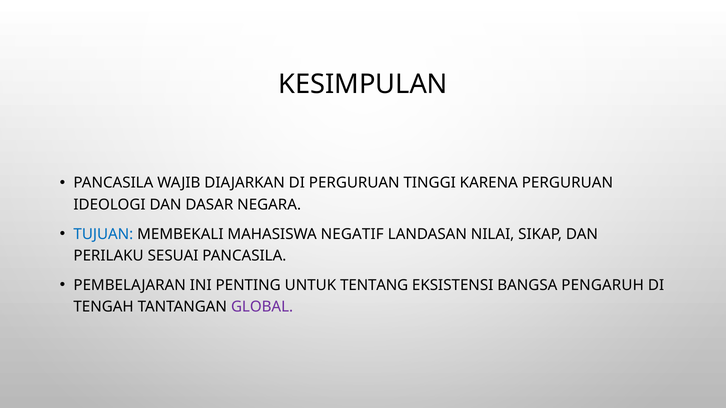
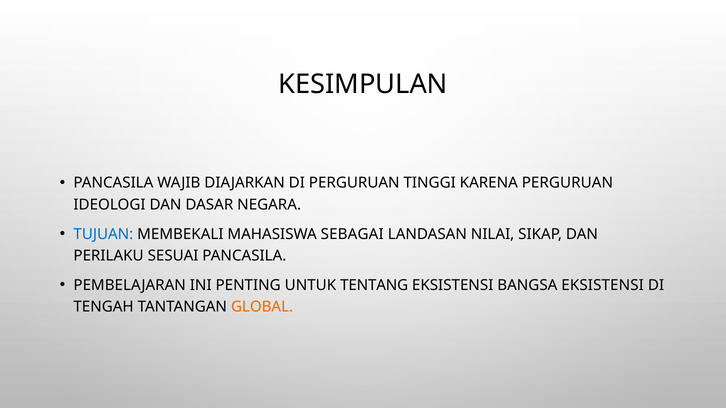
NEGATIF: NEGATIF -> SEBAGAI (352, 234)
BANGSA PENGARUH: PENGARUH -> EKSISTENSI (603, 285)
GLOBAL colour: purple -> orange (262, 307)
